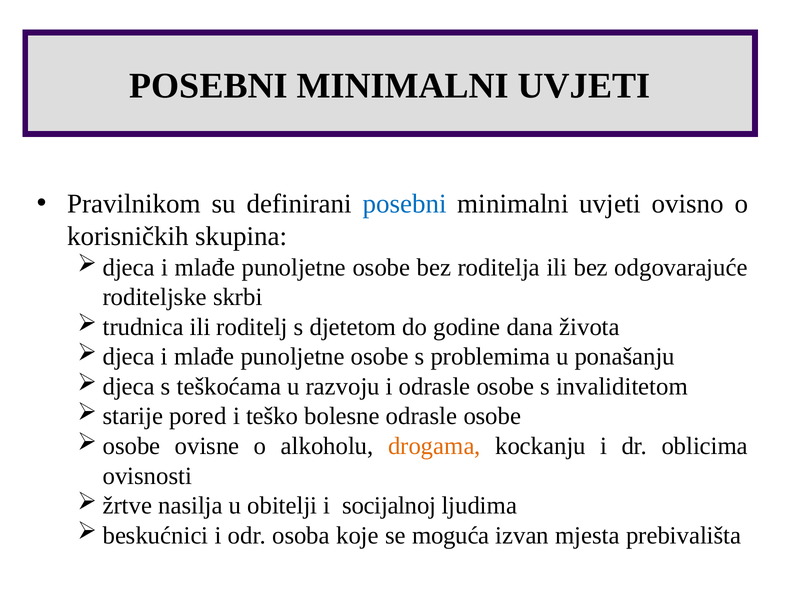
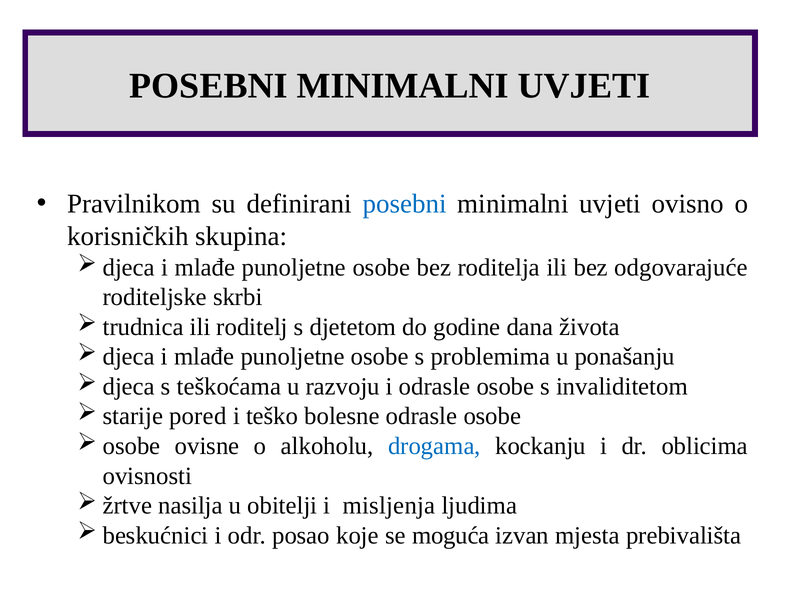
drogama colour: orange -> blue (434, 446)
socijalnoj: socijalnoj -> misljenja (389, 505)
osoba: osoba -> posao (301, 535)
